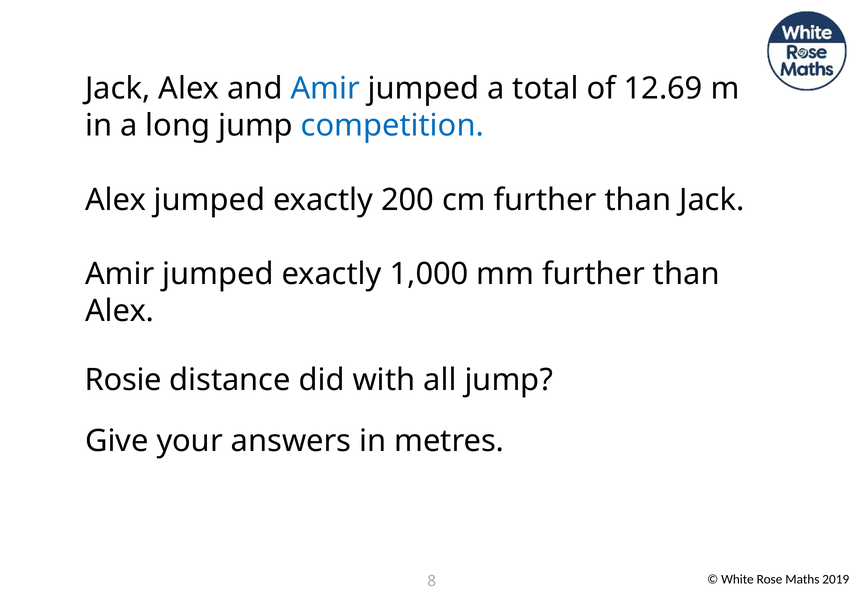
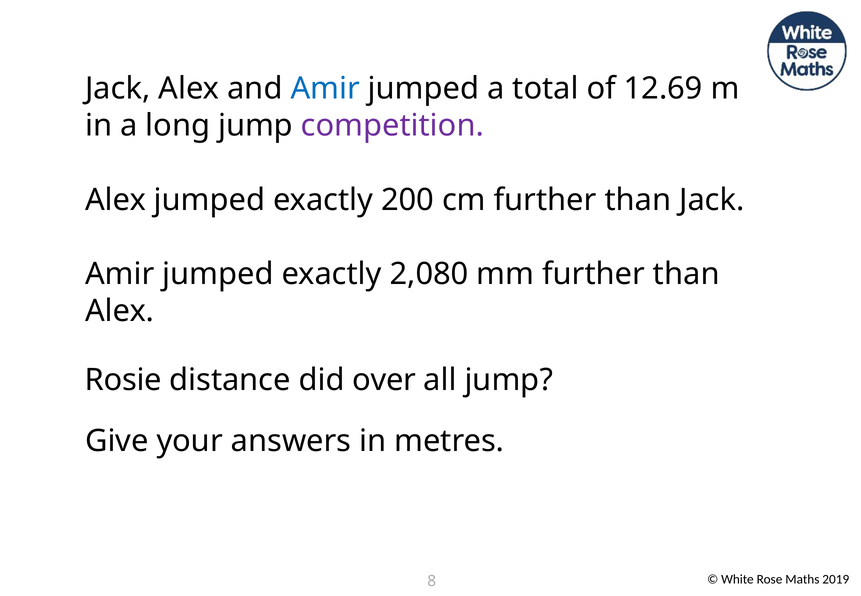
competition colour: blue -> purple (392, 126)
1,000: 1,000 -> 2,080 (429, 274)
with: with -> over (384, 380)
